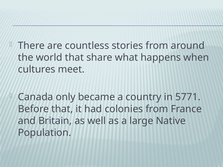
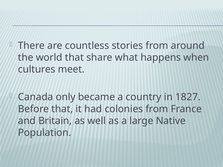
5771: 5771 -> 1827 (188, 97)
